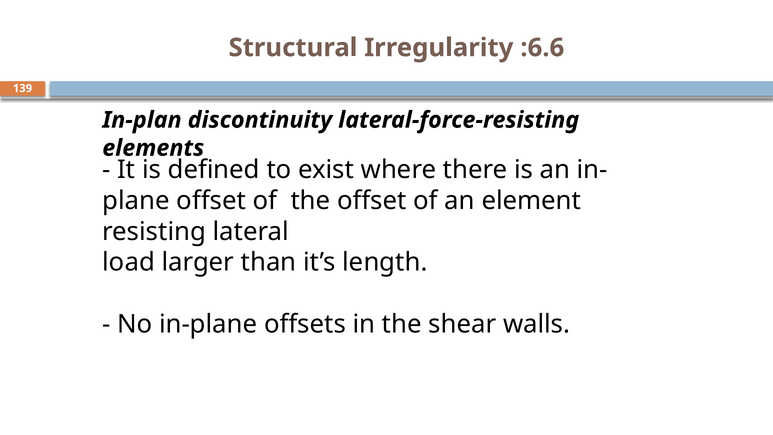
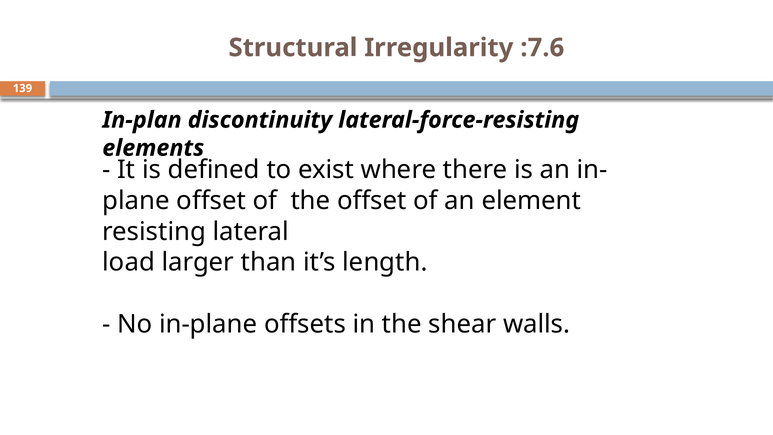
6.6: 6.6 -> 7.6 (546, 48)
